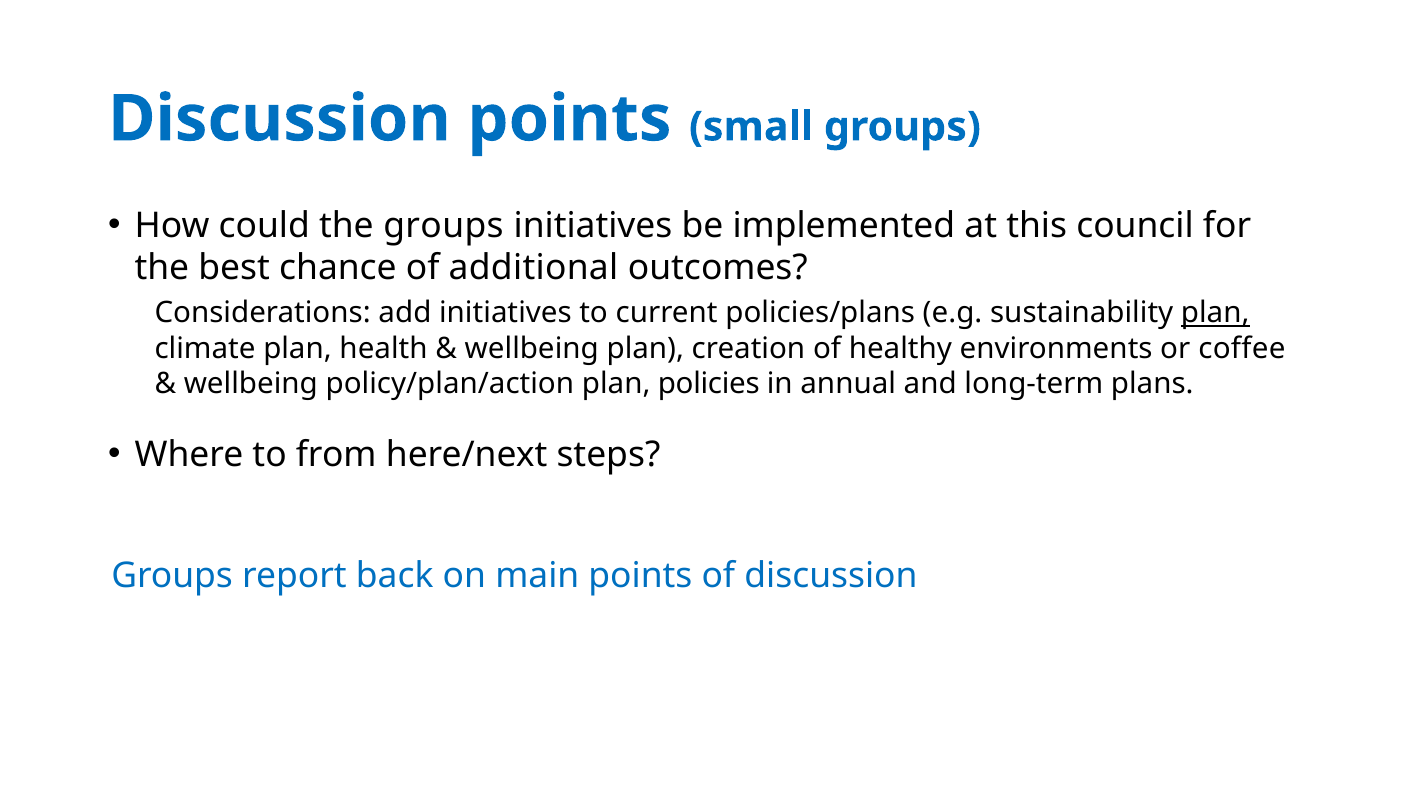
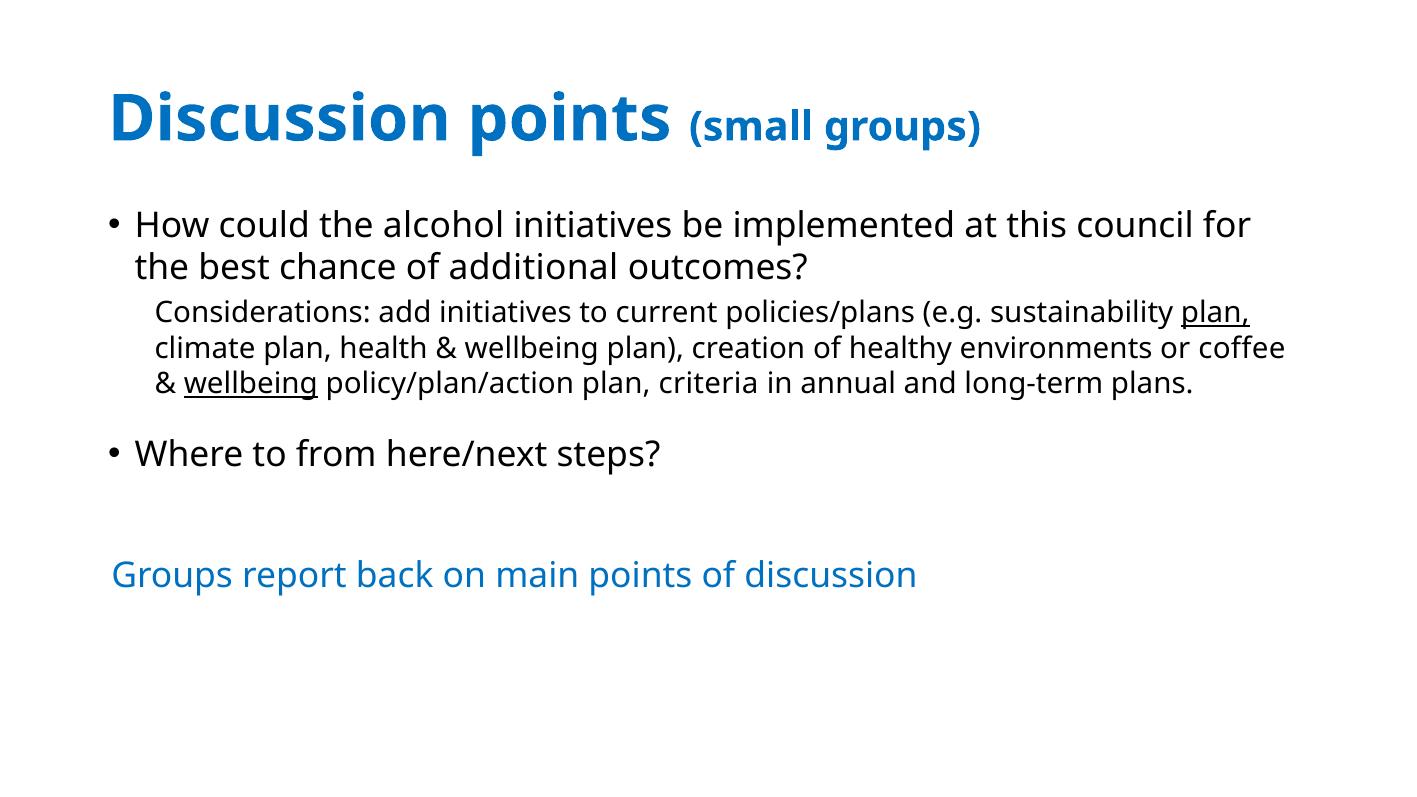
the groups: groups -> alcohol (444, 226)
wellbeing underline: none -> present (251, 384)
policies: policies -> criteria (708, 384)
